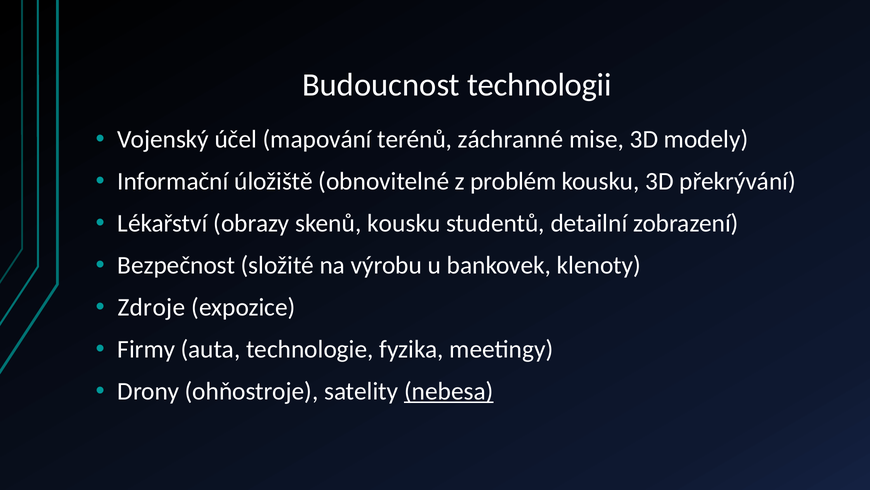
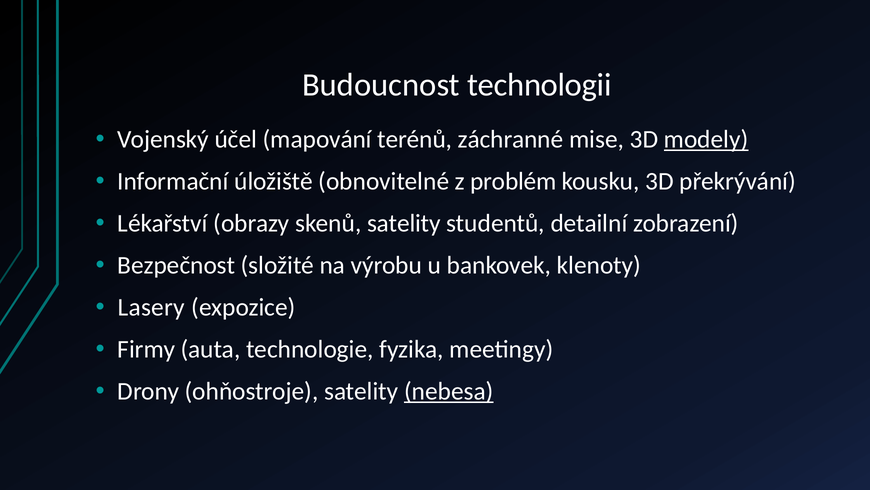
modely underline: none -> present (706, 139)
skenů kousku: kousku -> satelity (404, 223)
Zdroje: Zdroje -> Lasery (151, 307)
